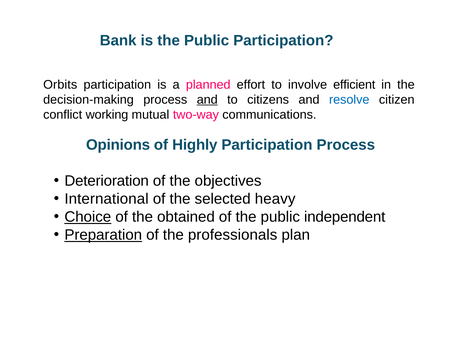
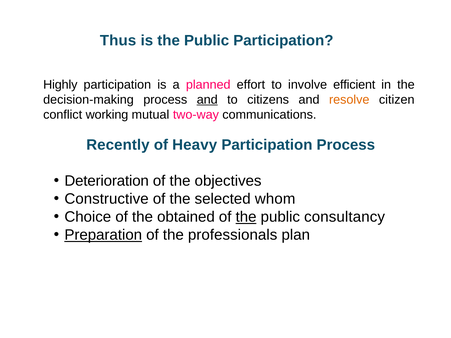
Bank: Bank -> Thus (118, 40)
Orbits: Orbits -> Highly (60, 85)
resolve colour: blue -> orange (349, 100)
Opinions: Opinions -> Recently (118, 145)
Highly: Highly -> Heavy (195, 145)
International: International -> Constructive (107, 199)
heavy: heavy -> whom (275, 199)
Choice underline: present -> none (88, 217)
the underline: none -> present (246, 217)
independent: independent -> consultancy (345, 217)
